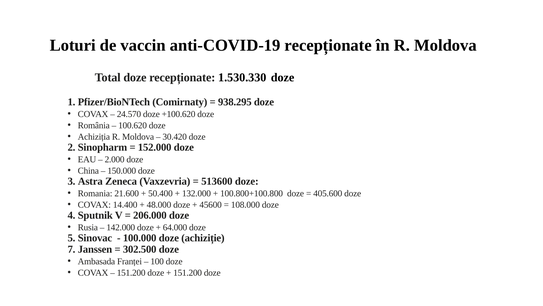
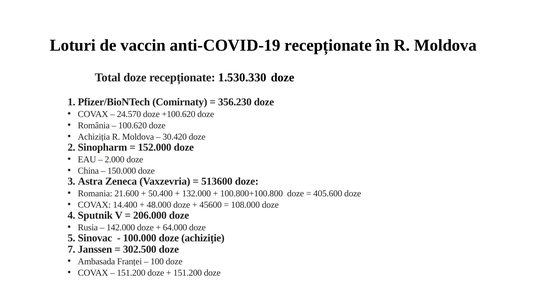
938.295: 938.295 -> 356.230 (235, 102)
